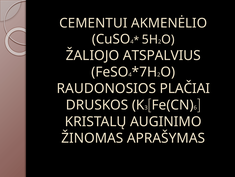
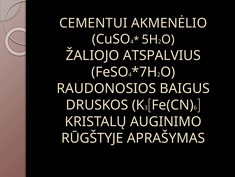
PLAČIAI: PLAČIAI -> BAIGUS (185, 88)
ŽINOMAS: ŽINOMAS -> RŪGŠTYJE (92, 138)
